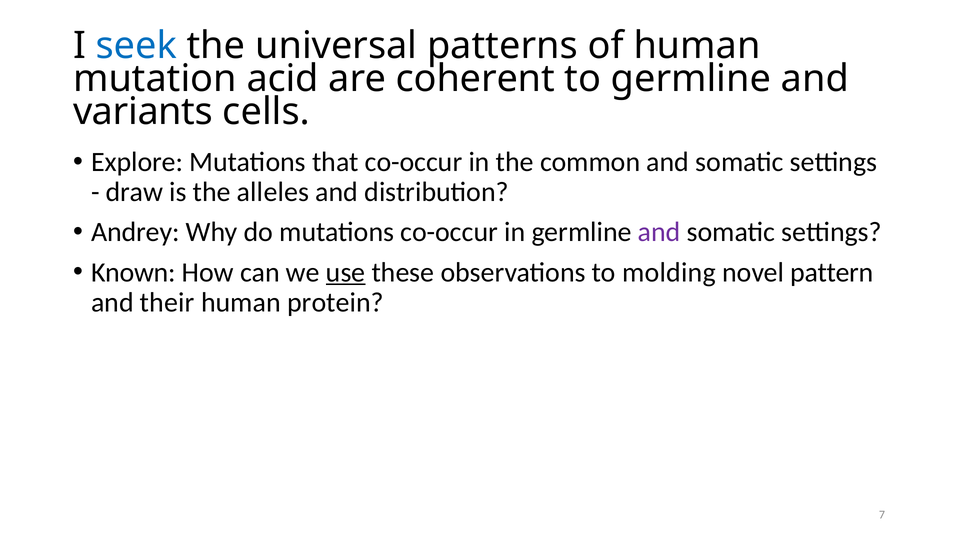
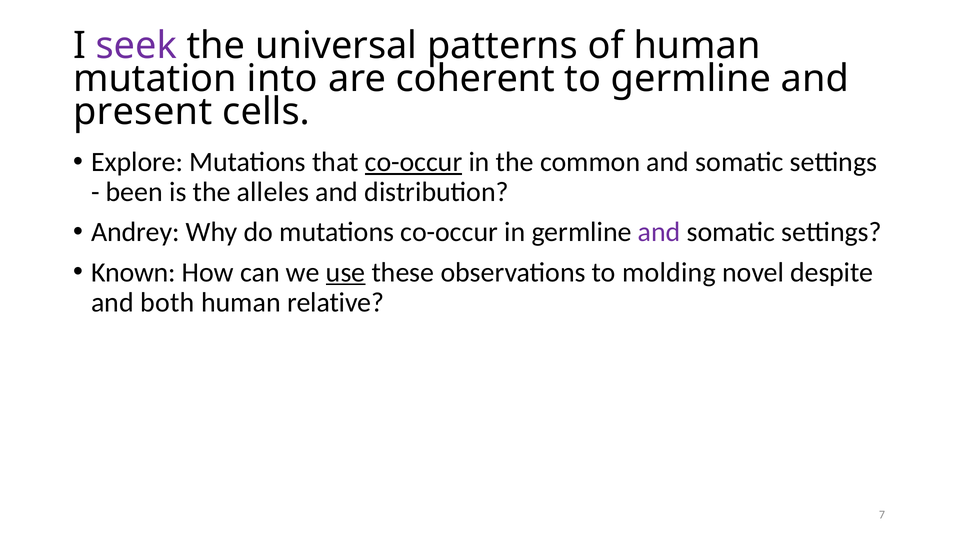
seek colour: blue -> purple (136, 46)
acid: acid -> into (282, 79)
variants: variants -> present (143, 111)
co-occur underline: none -> present (414, 162)
draw: draw -> been (134, 192)
pattern: pattern -> despite (832, 272)
their: their -> both (167, 302)
protein: protein -> relative (336, 302)
